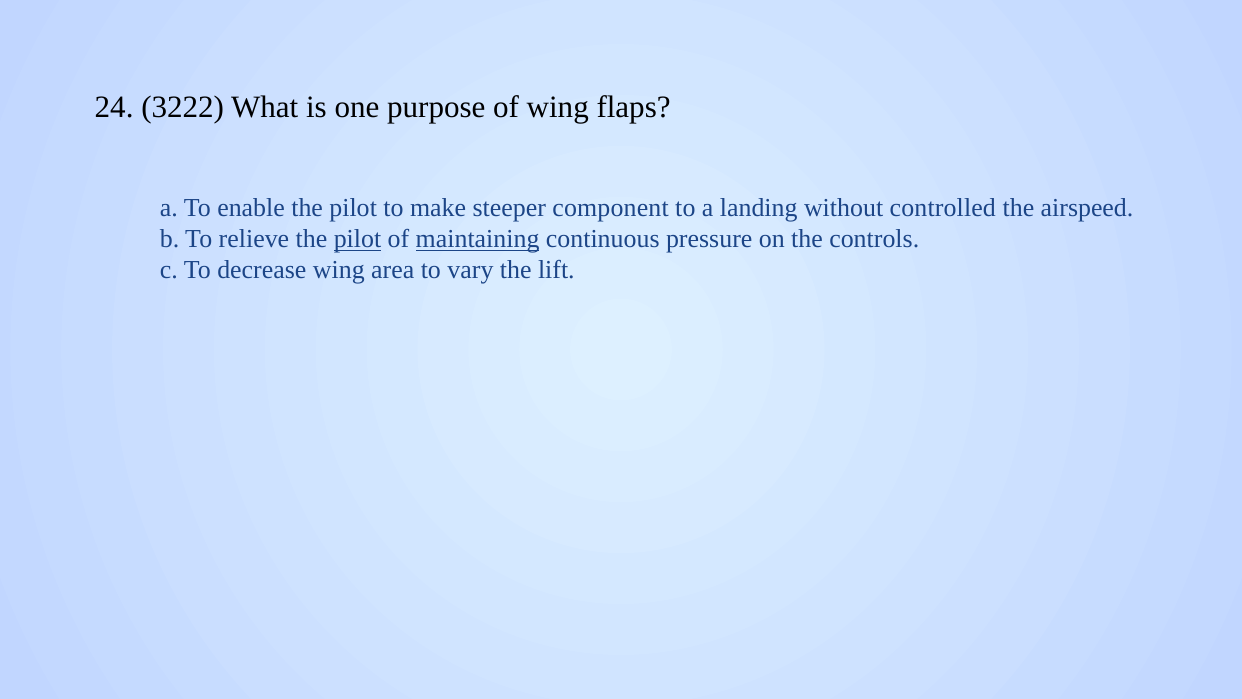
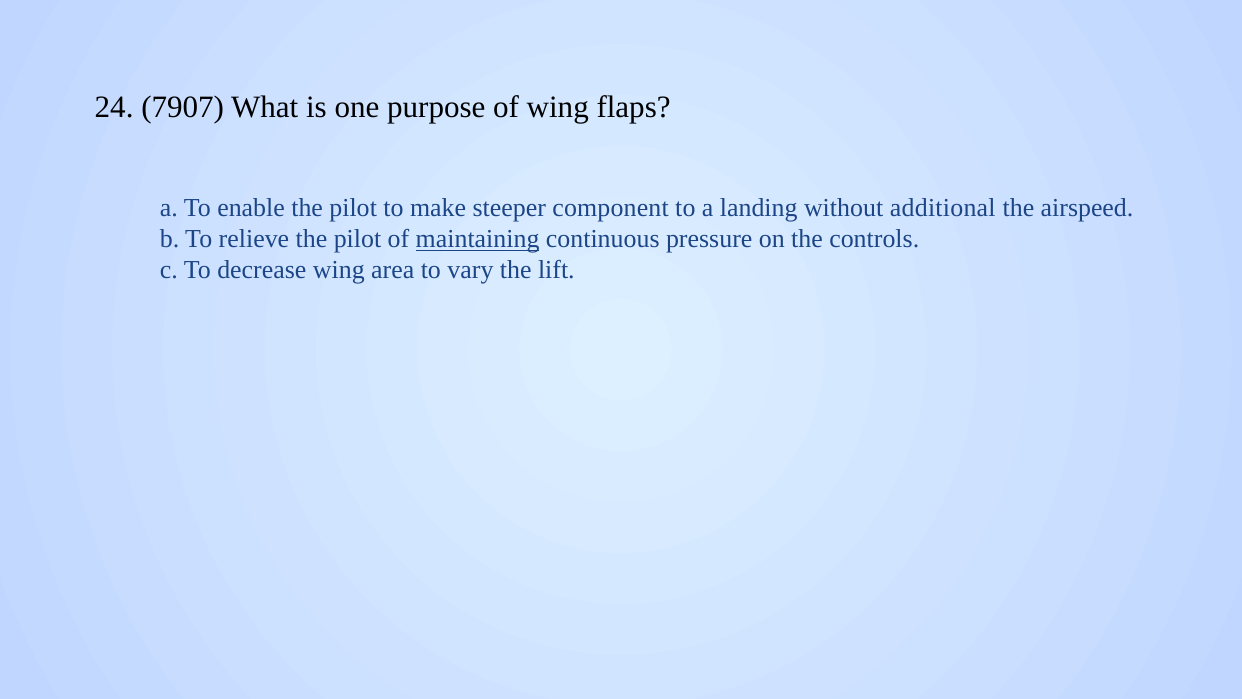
3222: 3222 -> 7907 (183, 107)
controlled: controlled -> additional (943, 208)
pilot underline: present -> none (357, 239)
